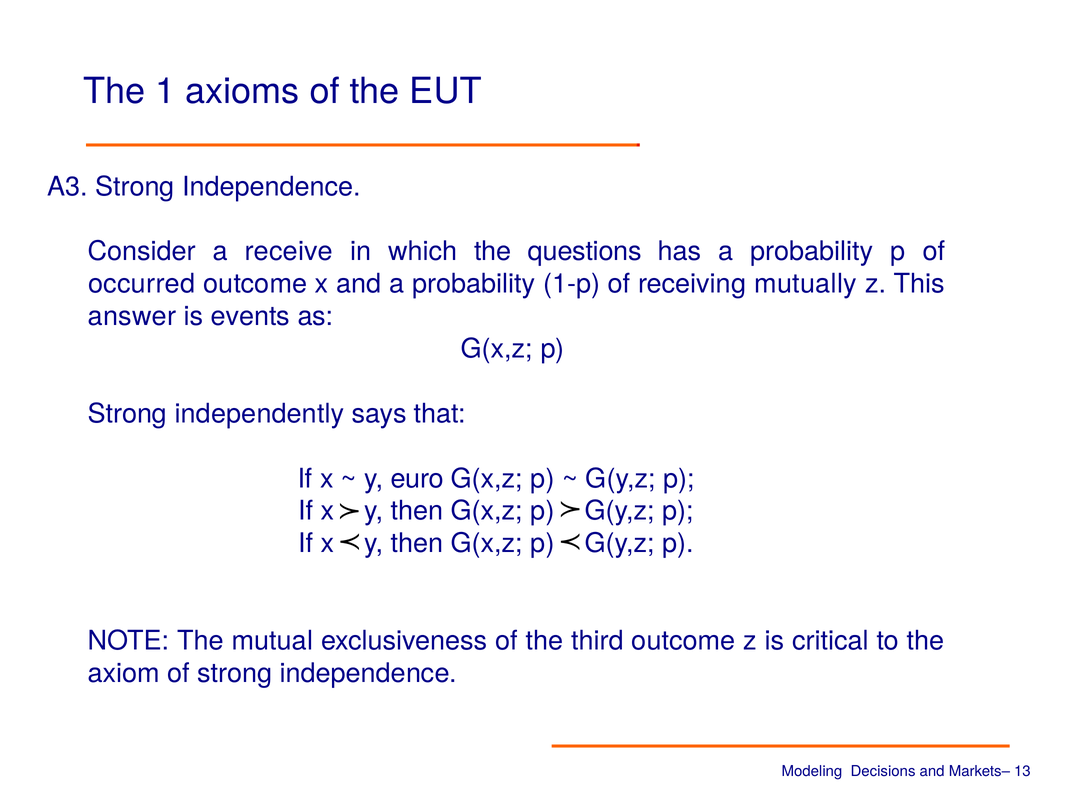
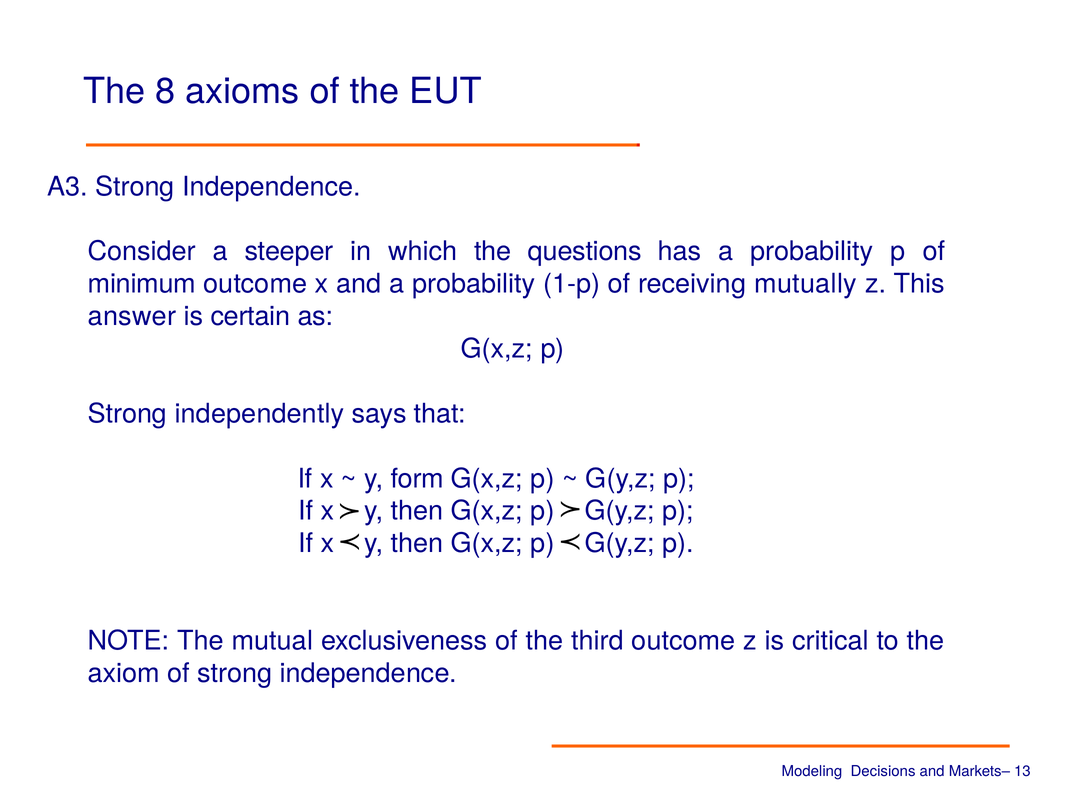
1: 1 -> 8 (165, 91)
receive: receive -> steeper (289, 252)
occurred: occurred -> minimum (142, 284)
events: events -> certain (250, 317)
euro: euro -> form (417, 479)
